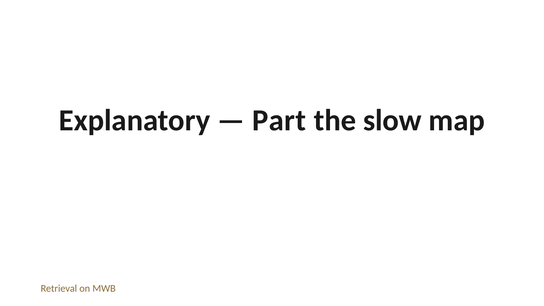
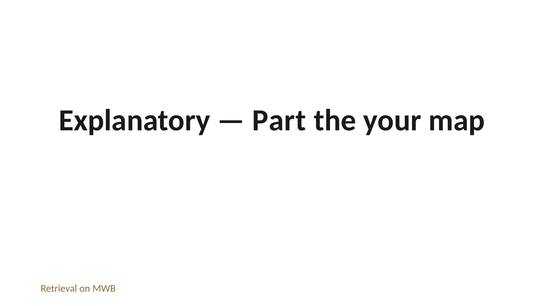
slow: slow -> your (392, 120)
